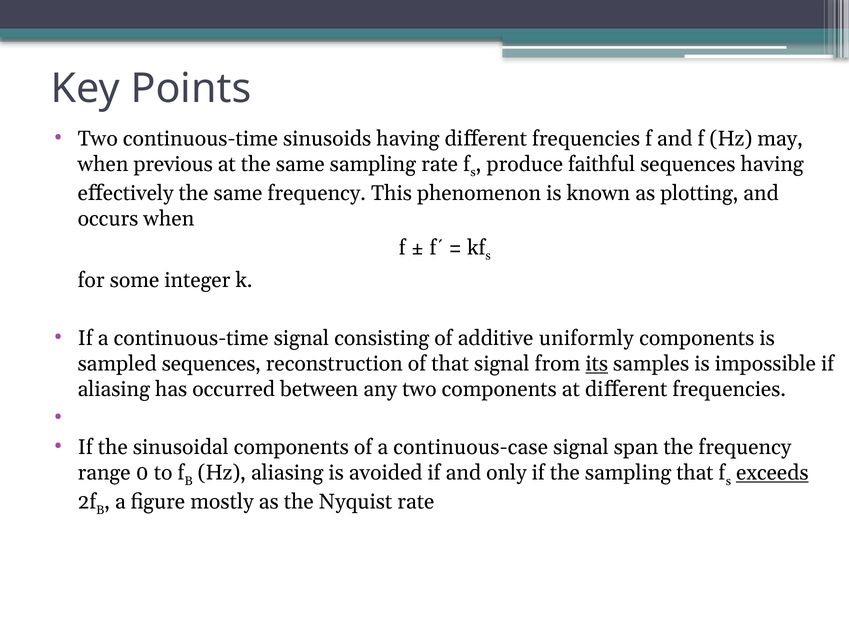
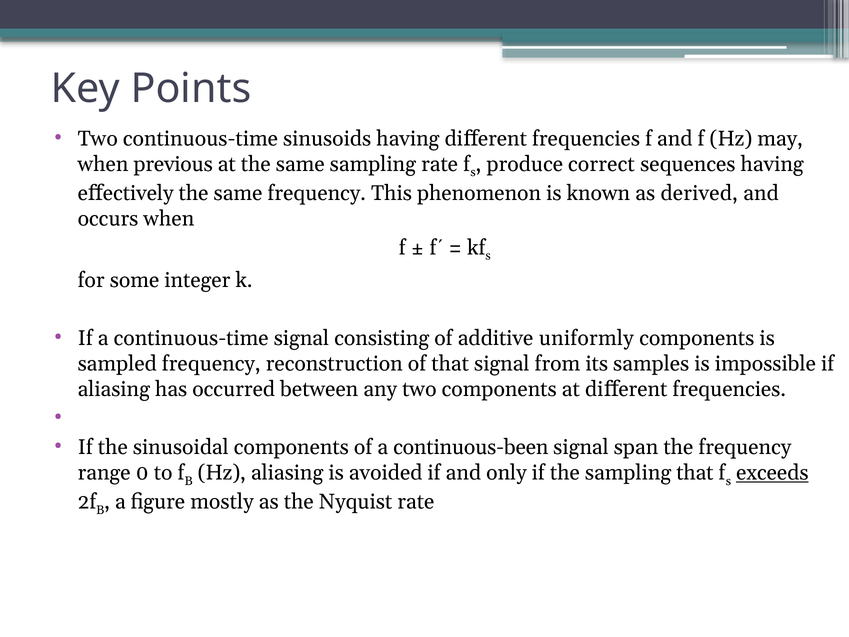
faithful: faithful -> correct (601, 164)
plotting: plotting -> derived (699, 193)
sampled sequences: sequences -> frequency (211, 364)
its underline: present -> none (597, 364)
continuous-case: continuous-case -> continuous-been (471, 447)
